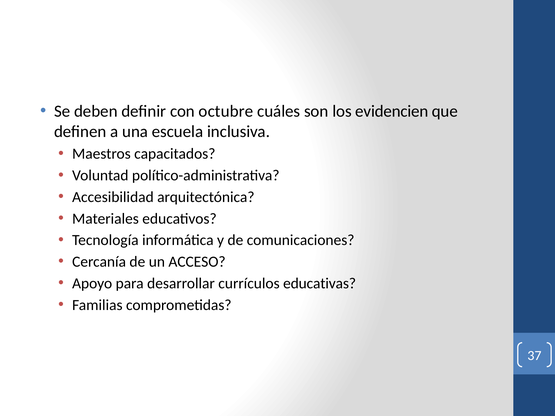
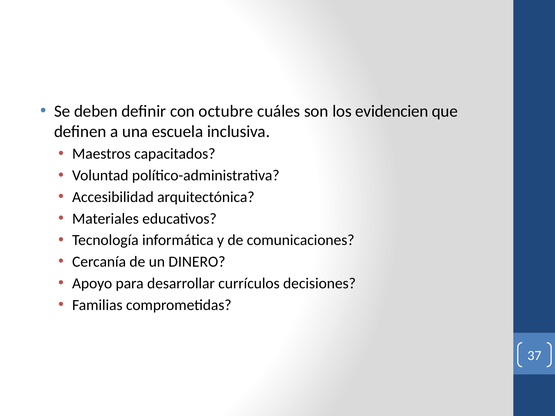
ACCESO: ACCESO -> DINERO (197, 262)
educativas: educativas -> decisiones (319, 284)
